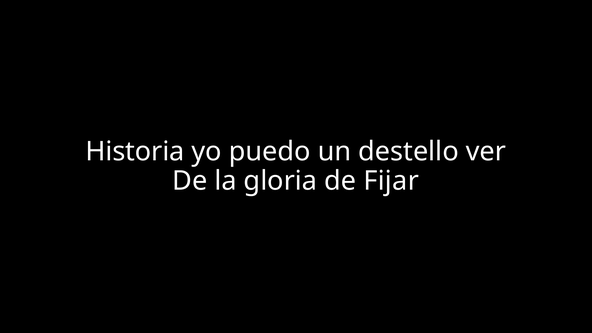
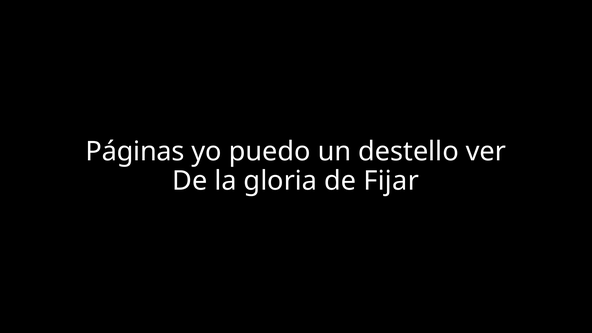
Historia: Historia -> Páginas (135, 152)
